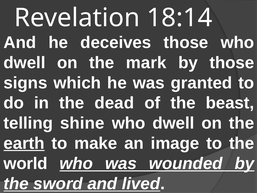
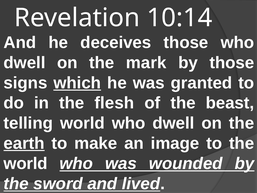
18:14: 18:14 -> 10:14 (179, 18)
which underline: none -> present (77, 83)
dead: dead -> flesh (114, 103)
telling shine: shine -> world (82, 123)
